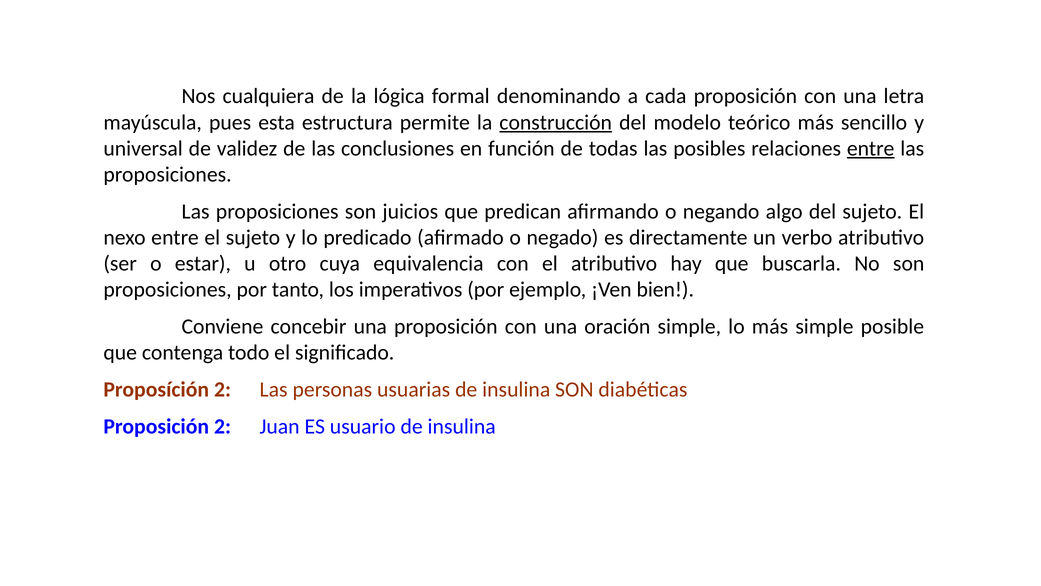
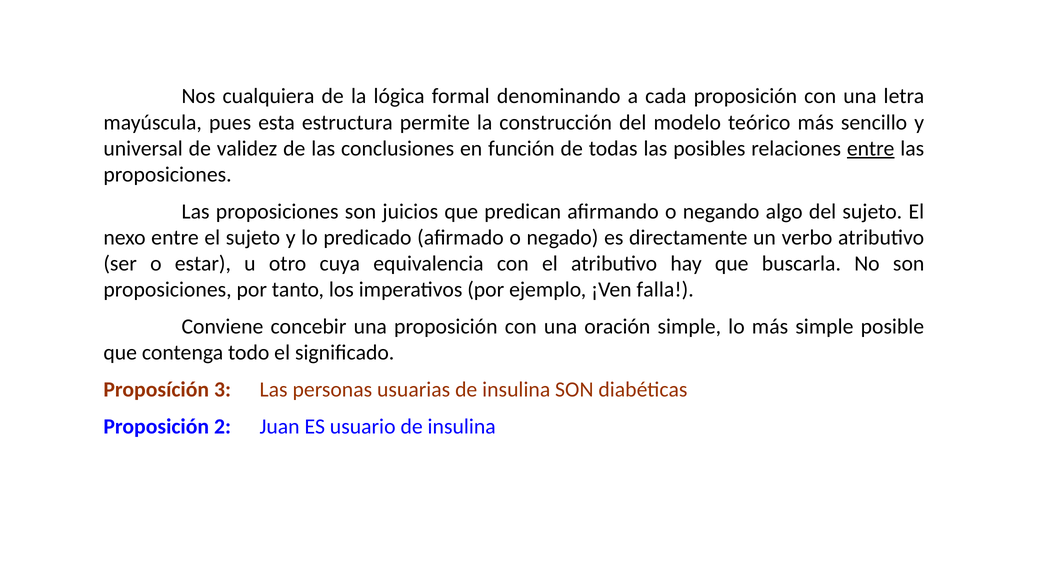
construcción underline: present -> none (556, 122)
bien: bien -> falla (665, 290)
Proposíción 2: 2 -> 3 (223, 389)
